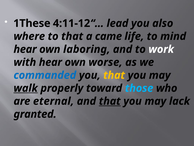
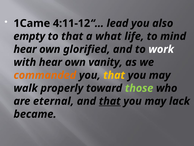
1These: 1These -> 1Came (32, 23)
where: where -> empty (29, 36)
came: came -> what (108, 36)
laboring: laboring -> glorified (87, 49)
worse: worse -> vanity (106, 62)
commanded colour: blue -> orange (45, 75)
walk underline: present -> none (26, 88)
those colour: light blue -> light green (139, 88)
granted: granted -> became (35, 114)
